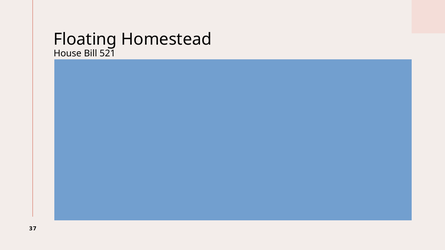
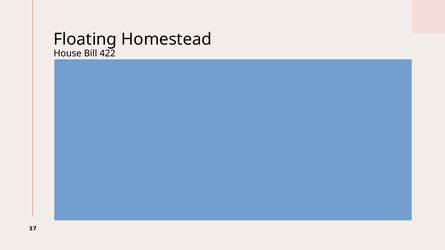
521: 521 -> 422 (108, 53)
